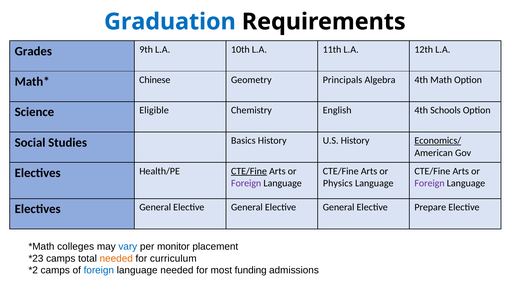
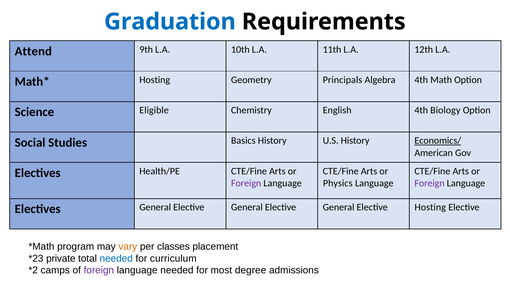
Grades: Grades -> Attend (33, 51)
Chinese: Chinese -> Hosting (155, 80)
Schools: Schools -> Biology (445, 110)
CTE/Fine underline: present -> none (249, 171)
Elective Prepare: Prepare -> Hosting (430, 207)
colleges: colleges -> program (76, 246)
vary colour: blue -> orange (128, 246)
monitor: monitor -> classes (173, 246)
camps: camps -> private (61, 258)
needed colour: orange -> blue (116, 258)
foreign colour: blue -> purple (99, 270)
funding: funding -> degree (251, 270)
